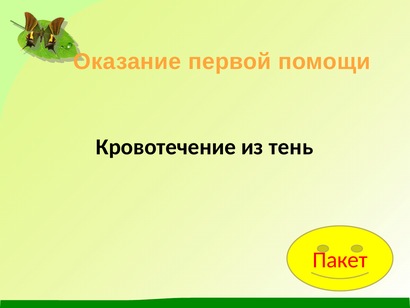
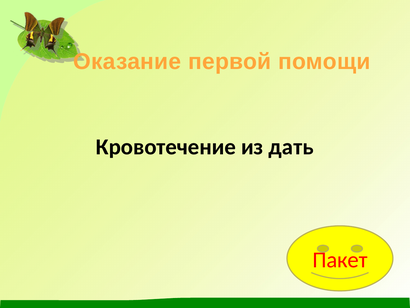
тень: тень -> дать (291, 147)
